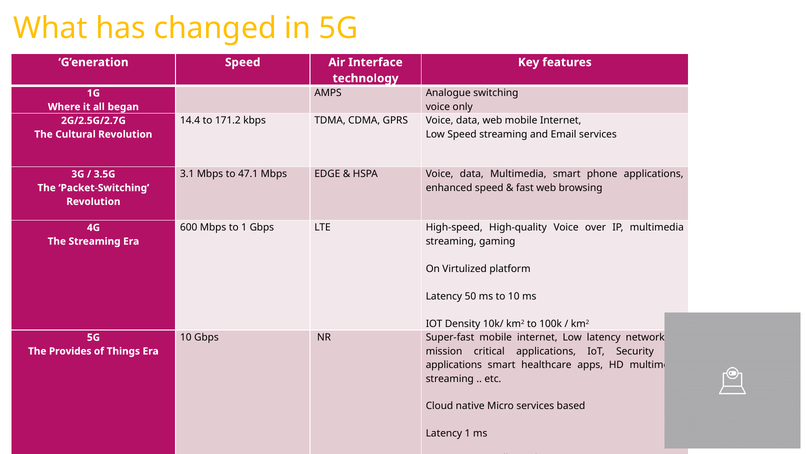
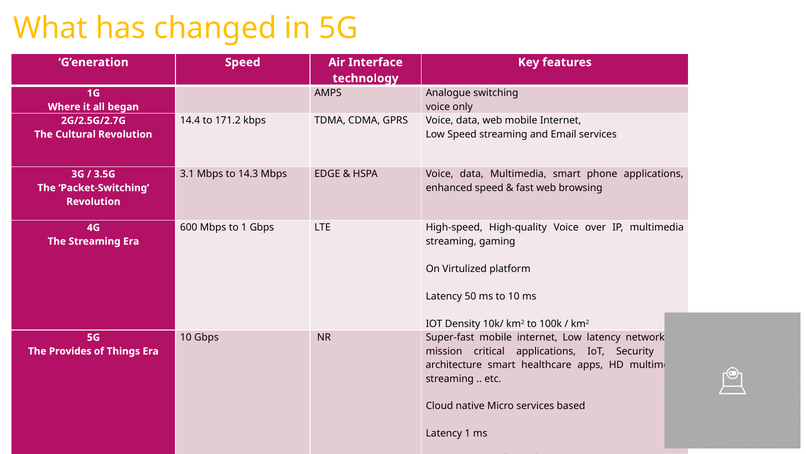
47.1: 47.1 -> 14.3 (248, 174)
applications: applications -> architecture (454, 364)
